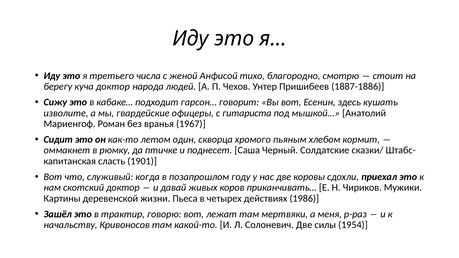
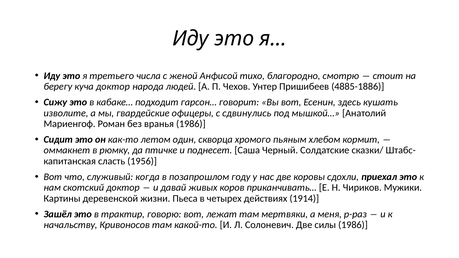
1887-1886: 1887-1886 -> 4885-1886 (358, 87)
гитариста: гитариста -> сдвинулись (247, 113)
вранья 1967: 1967 -> 1986 (191, 124)
1901: 1901 -> 1956 (142, 161)
1986: 1986 -> 1914 (304, 199)
силы 1954: 1954 -> 1986 (353, 225)
